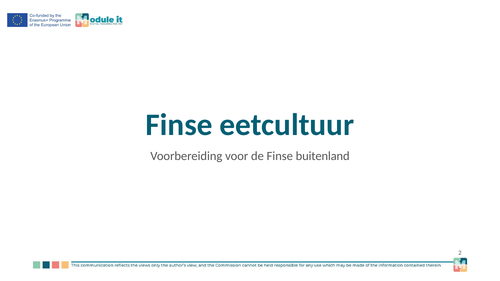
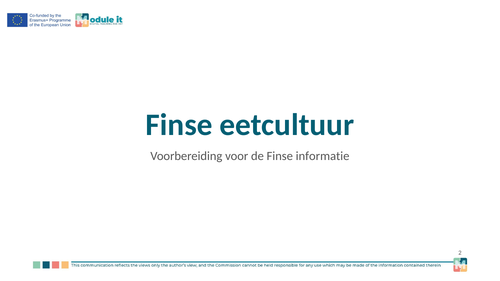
buitenland: buitenland -> informatie (323, 156)
